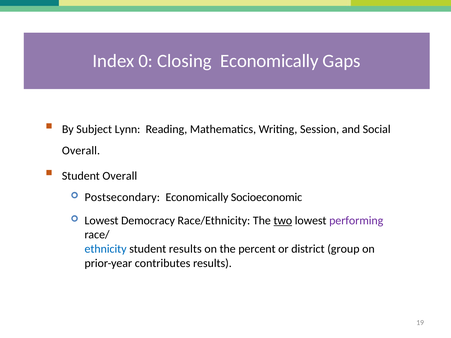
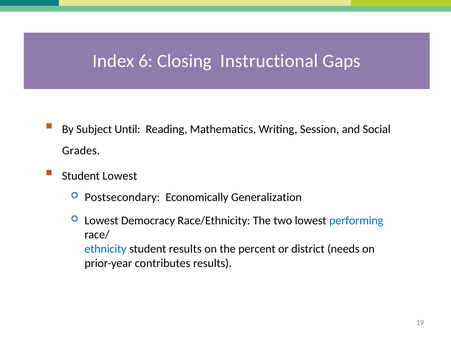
0: 0 -> 6 (146, 61)
Closing Economically: Economically -> Instructional (269, 61)
Lynn: Lynn -> Until (128, 129)
Overall: Overall -> Grades (81, 151)
Student Overall: Overall -> Lowest (120, 176)
Socioeconomic: Socioeconomic -> Generalization (266, 197)
two underline: present -> none (283, 221)
performing colour: purple -> blue (356, 221)
group: group -> needs (343, 249)
